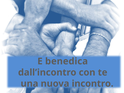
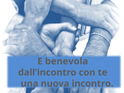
benedica: benedica -> benevola (66, 61)
